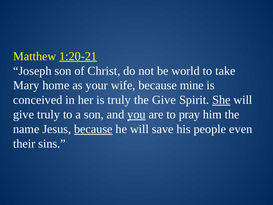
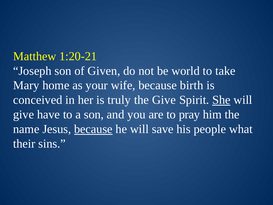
1:20-21 underline: present -> none (78, 56)
Christ: Christ -> Given (104, 71)
mine: mine -> birth (192, 85)
give truly: truly -> have (49, 114)
you underline: present -> none (136, 114)
even: even -> what (241, 129)
